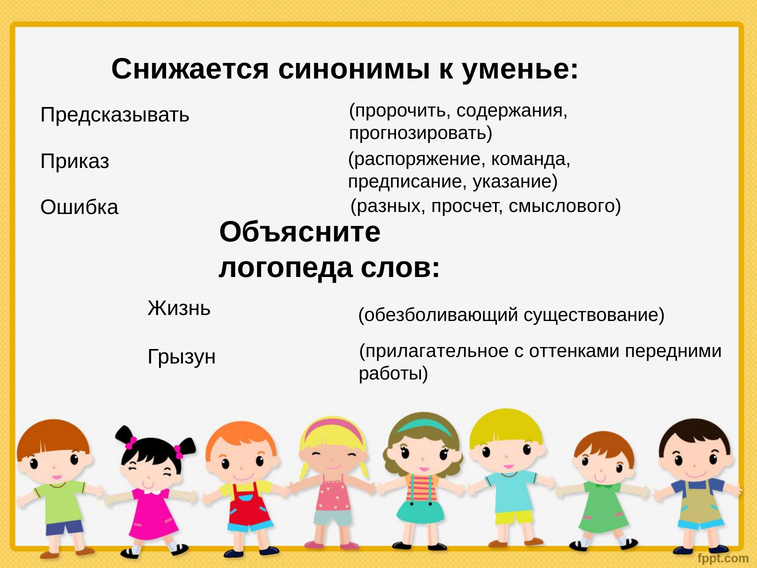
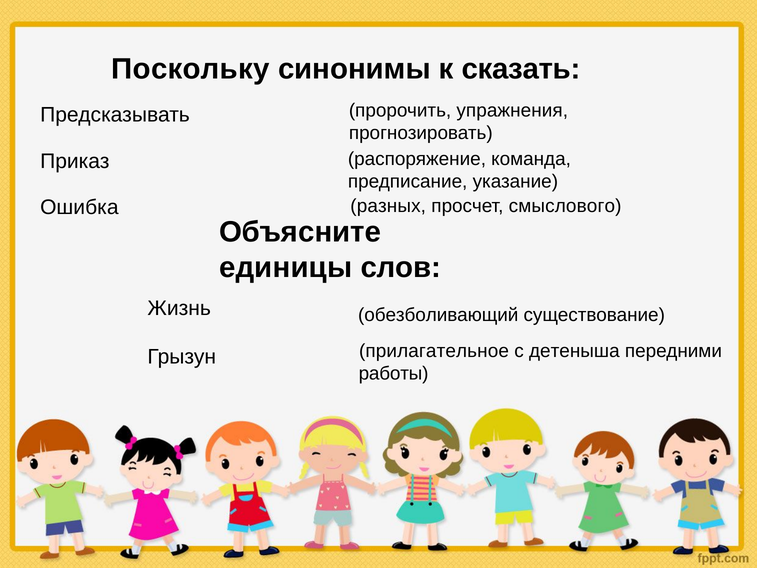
Снижается: Снижается -> Поскольку (191, 69)
уменье: уменье -> сказать (521, 69)
содержания: содержания -> упражнения (512, 110)
логопеда: логопеда -> единицы (286, 267)
оттенками: оттенками -> детеныша (574, 351)
